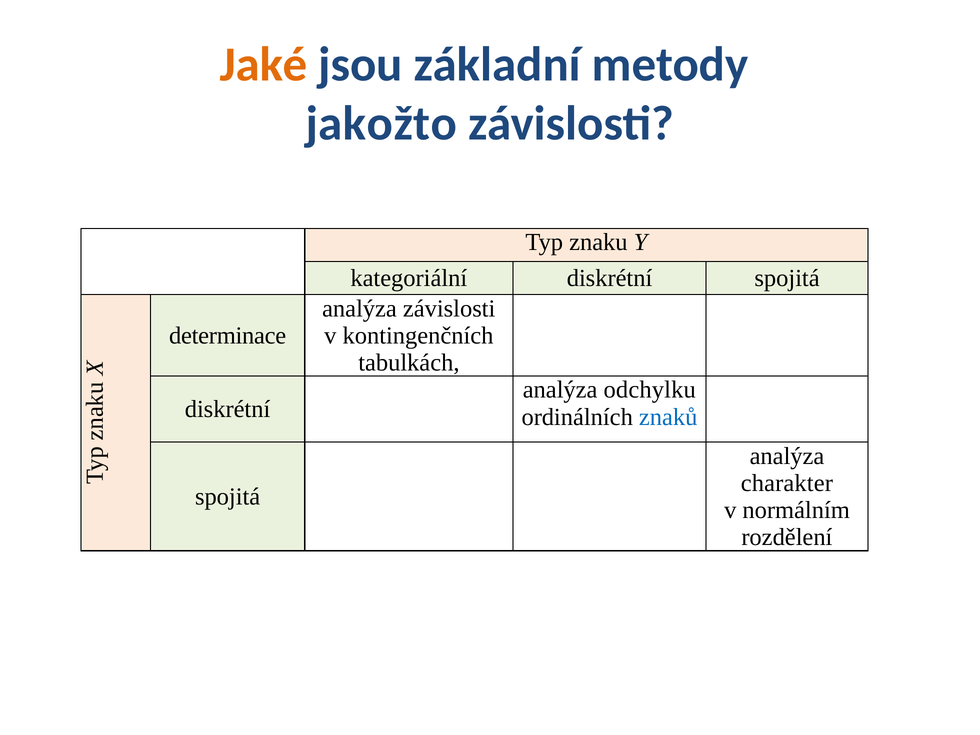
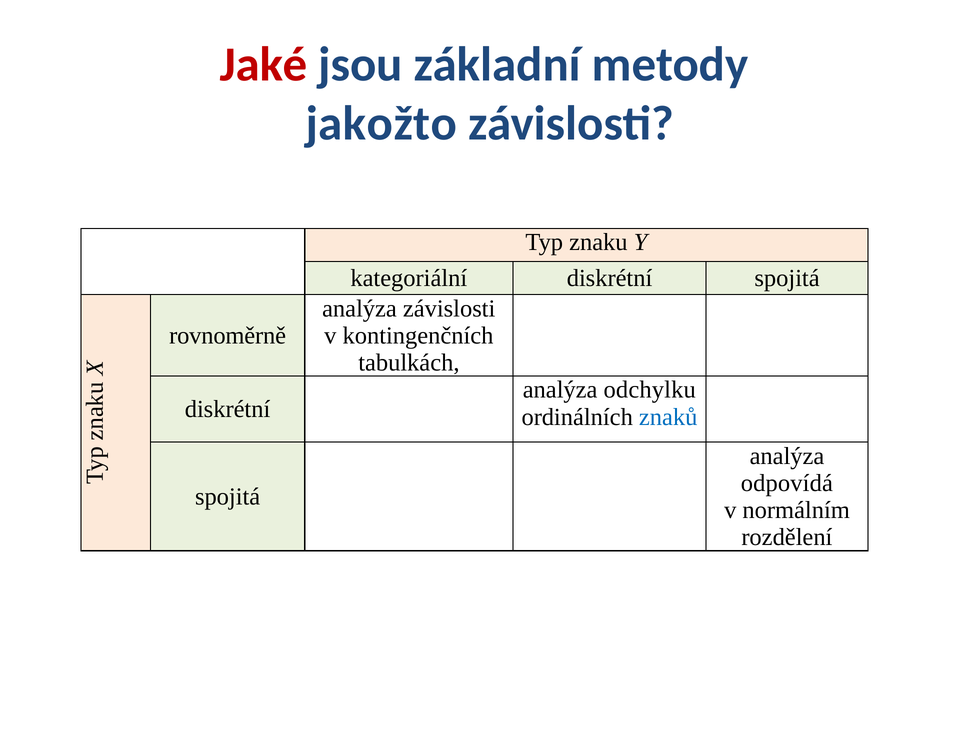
Jaké colour: orange -> red (264, 65)
determinace: determinace -> rovnoměrně (228, 336)
charakter: charakter -> odpovídá (787, 483)
